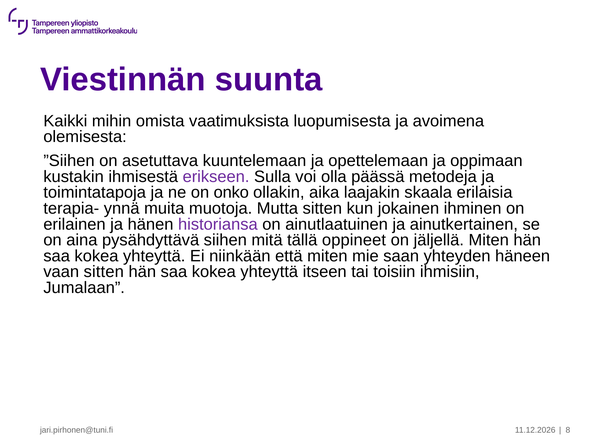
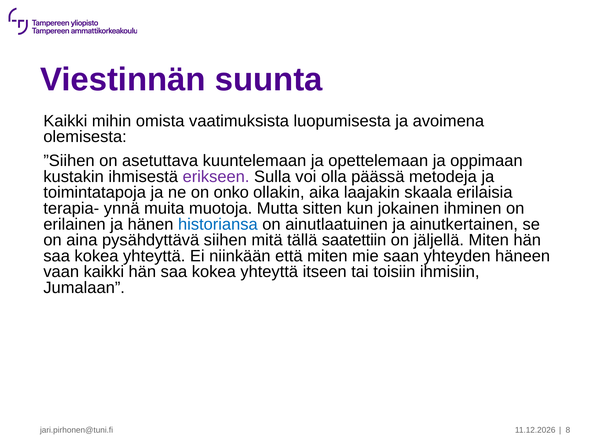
historiansa colour: purple -> blue (218, 224)
oppineet: oppineet -> saatettiin (354, 240)
vaan sitten: sitten -> kaikki (104, 272)
